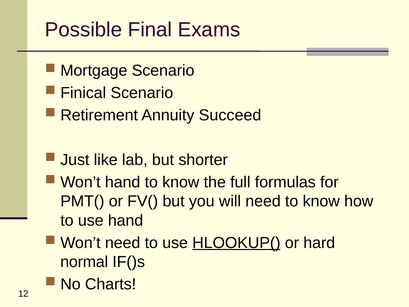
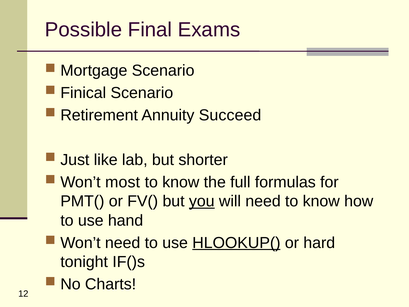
Won’t hand: hand -> most (123, 182)
you underline: none -> present (202, 201)
normal: normal -> tonight (84, 262)
